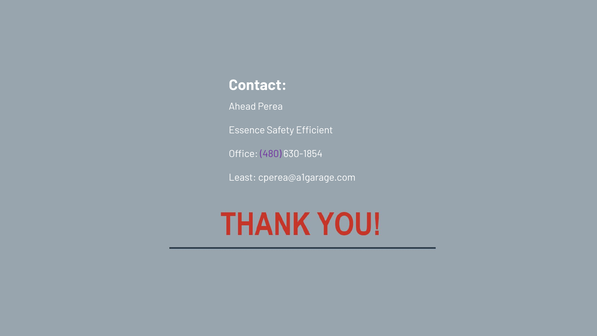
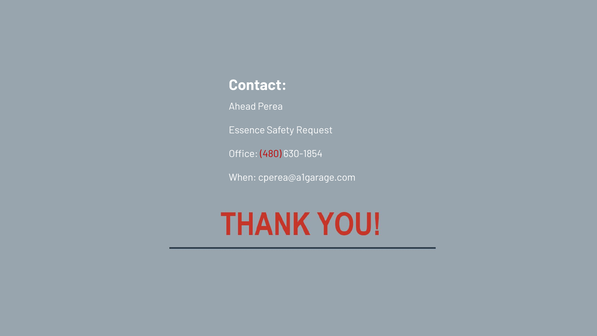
Efficient: Efficient -> Request (314, 130)
480 colour: purple -> red (271, 154)
Least: Least -> When (243, 178)
